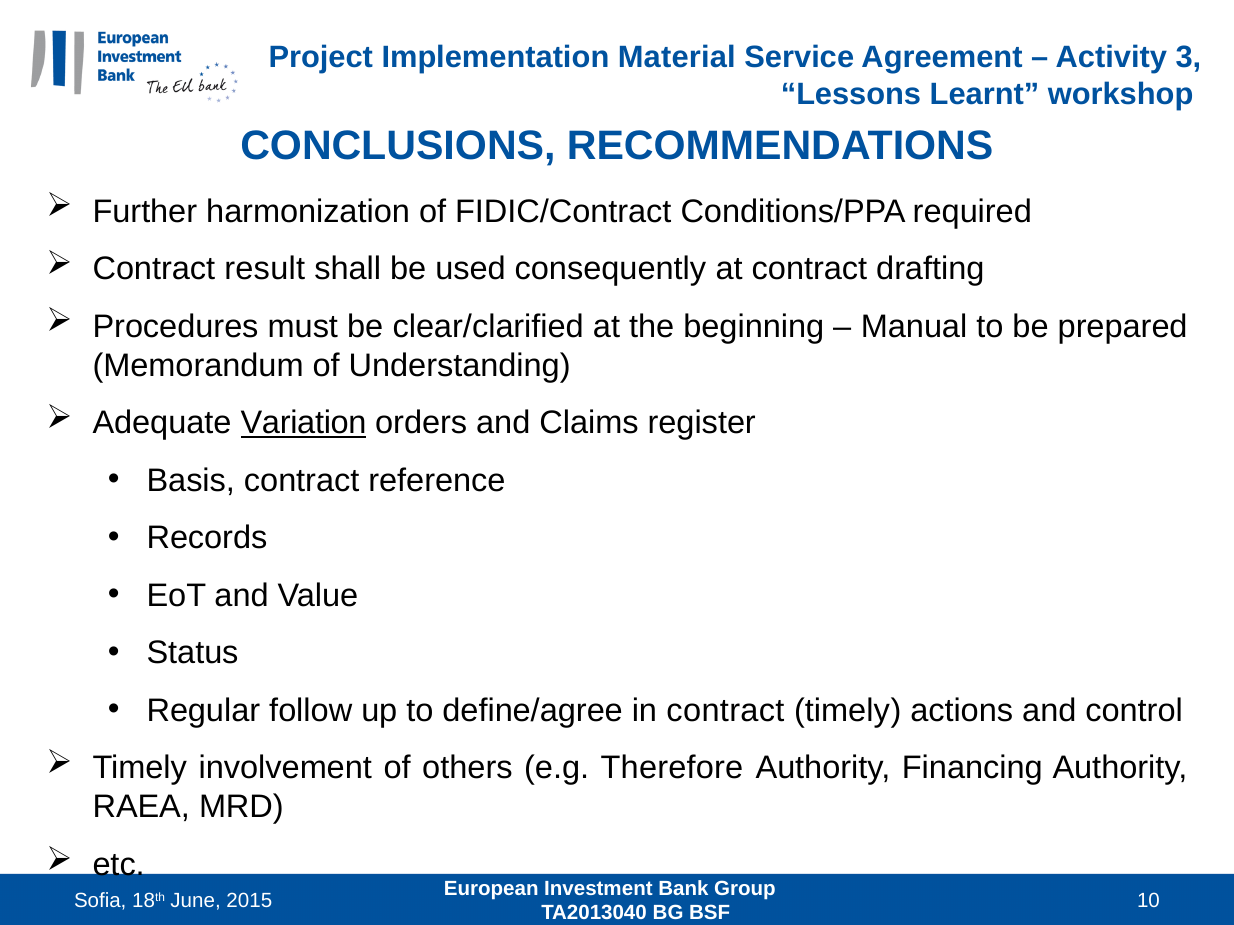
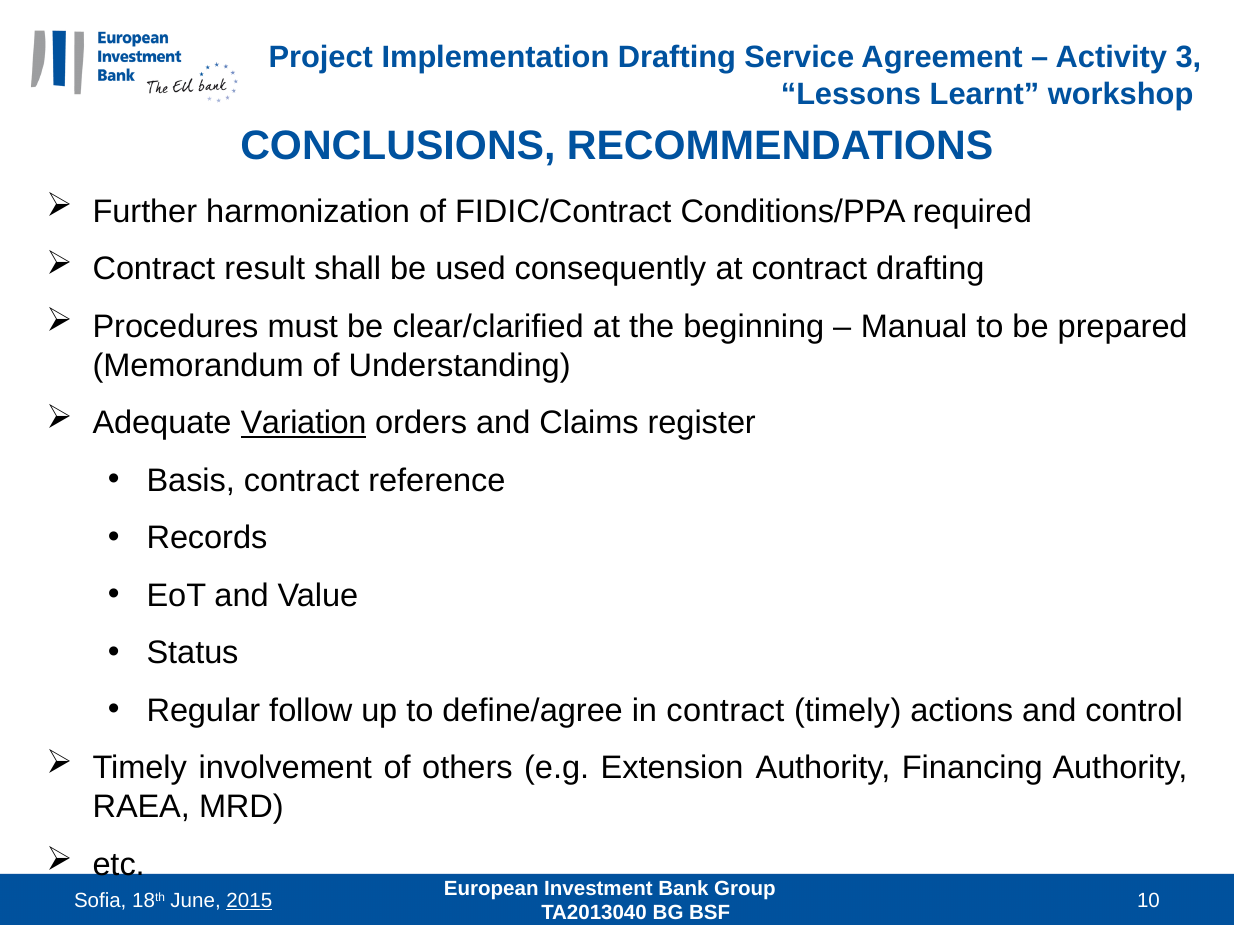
Implementation Material: Material -> Drafting (677, 57)
Therefore: Therefore -> Extension (672, 769)
2015 underline: none -> present (249, 901)
